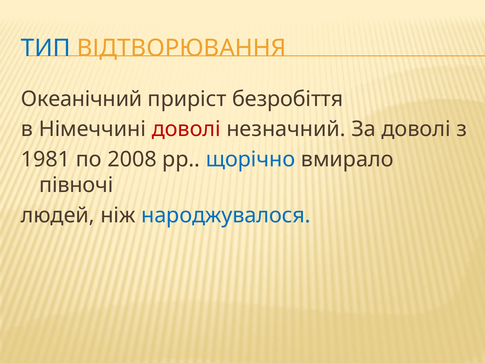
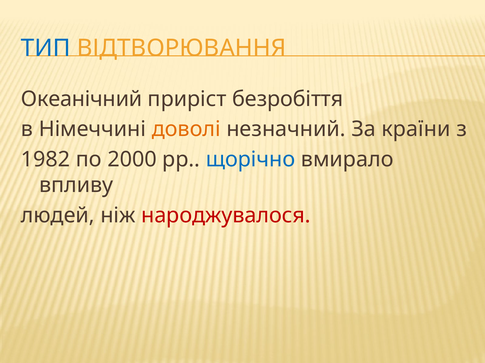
доволі colour: red -> orange (186, 129)
За доволі: доволі -> країни (416, 129)
1981: 1981 -> 1982 (46, 160)
2008: 2008 -> 2000 (132, 160)
півночі: півночі -> впливу (76, 186)
народжувалося colour: blue -> red (226, 216)
